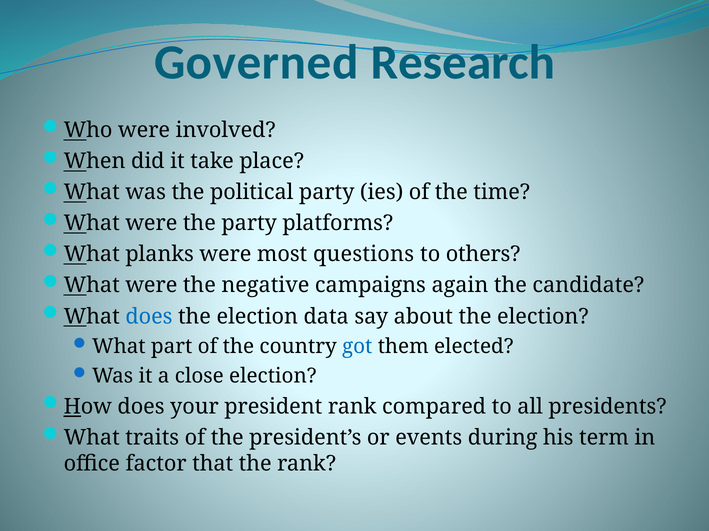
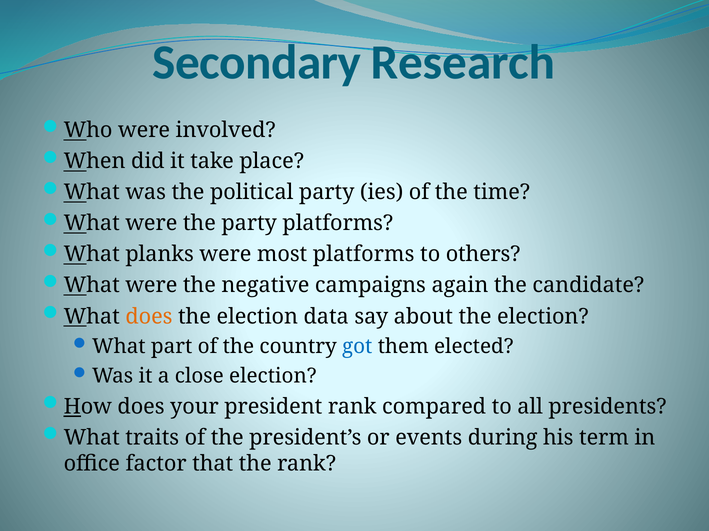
Governed: Governed -> Secondary (257, 62)
most questions: questions -> platforms (364, 255)
does colour: blue -> orange (149, 317)
